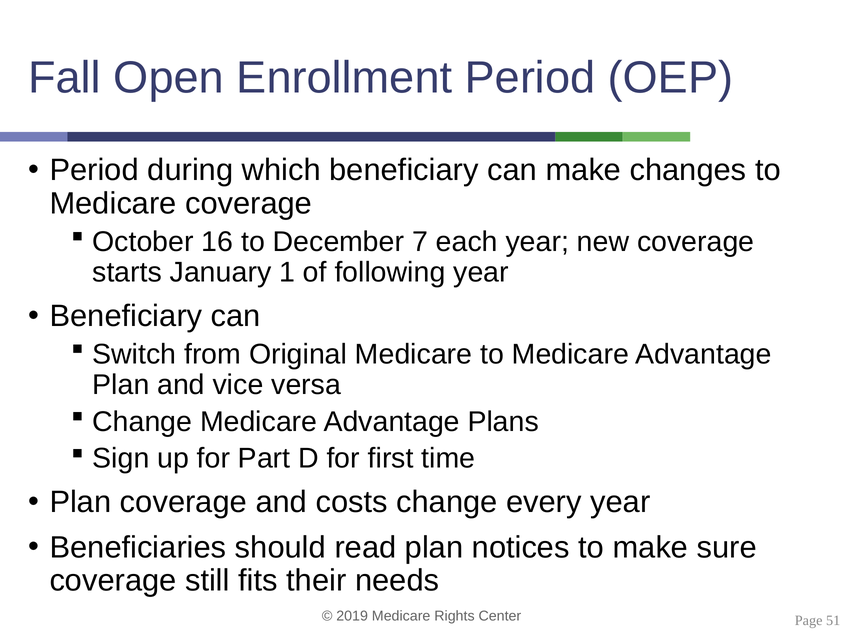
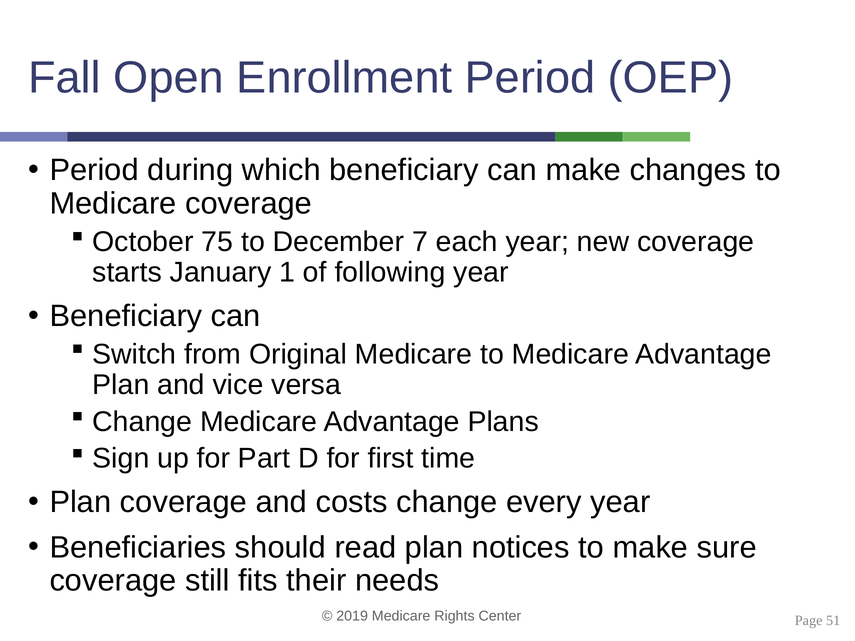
16: 16 -> 75 (217, 242)
